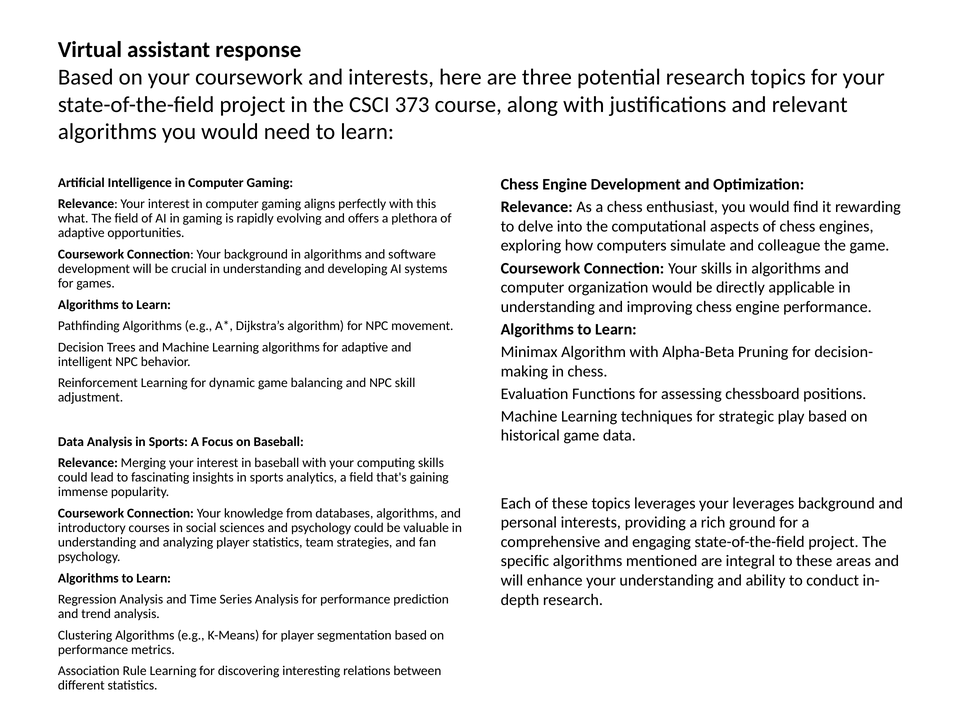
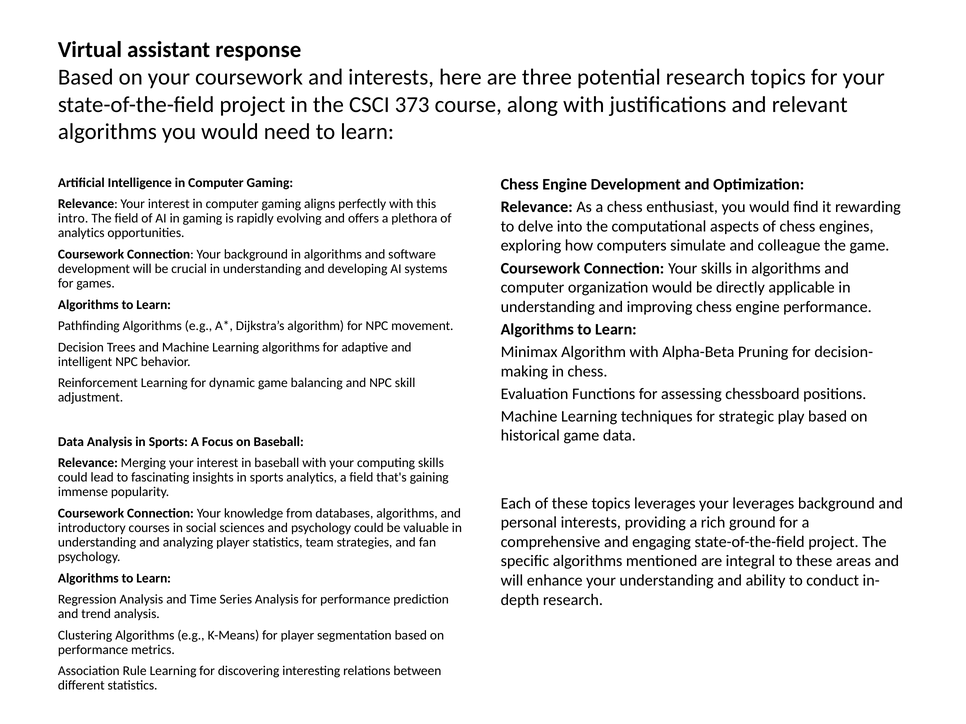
what: what -> intro (73, 219)
adaptive: adaptive -> analytics (81, 233)
